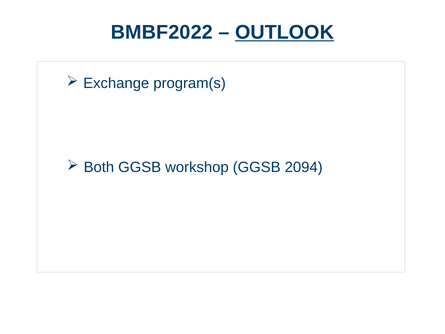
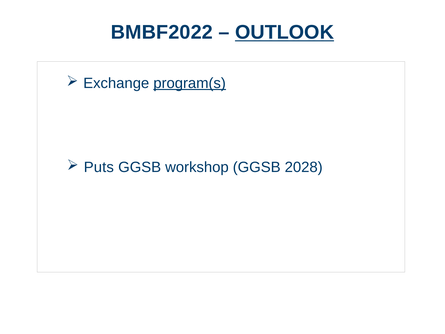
program(s underline: none -> present (190, 83)
Both: Both -> Puts (99, 167)
2094: 2094 -> 2028 (304, 167)
